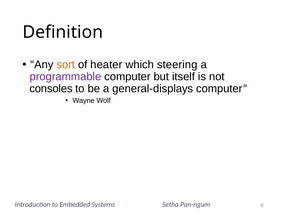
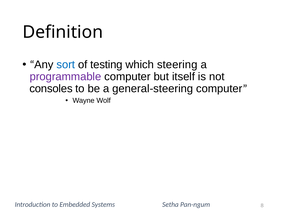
sort colour: orange -> blue (66, 64)
heater: heater -> testing (106, 64)
general-displays: general-displays -> general-steering (153, 89)
